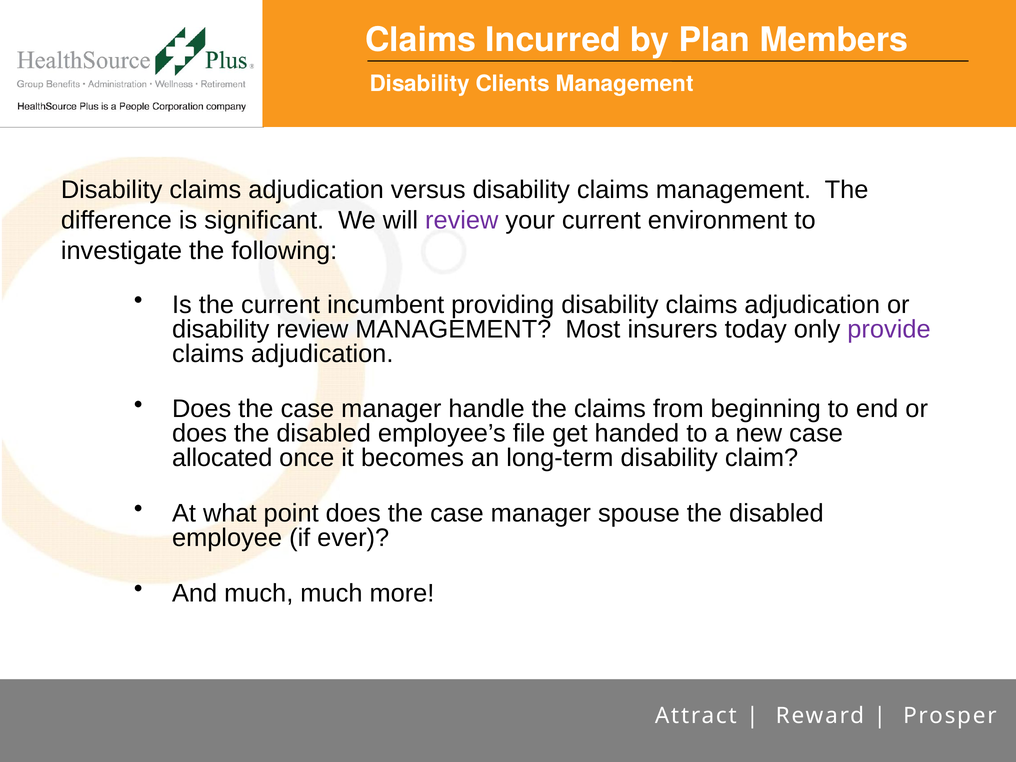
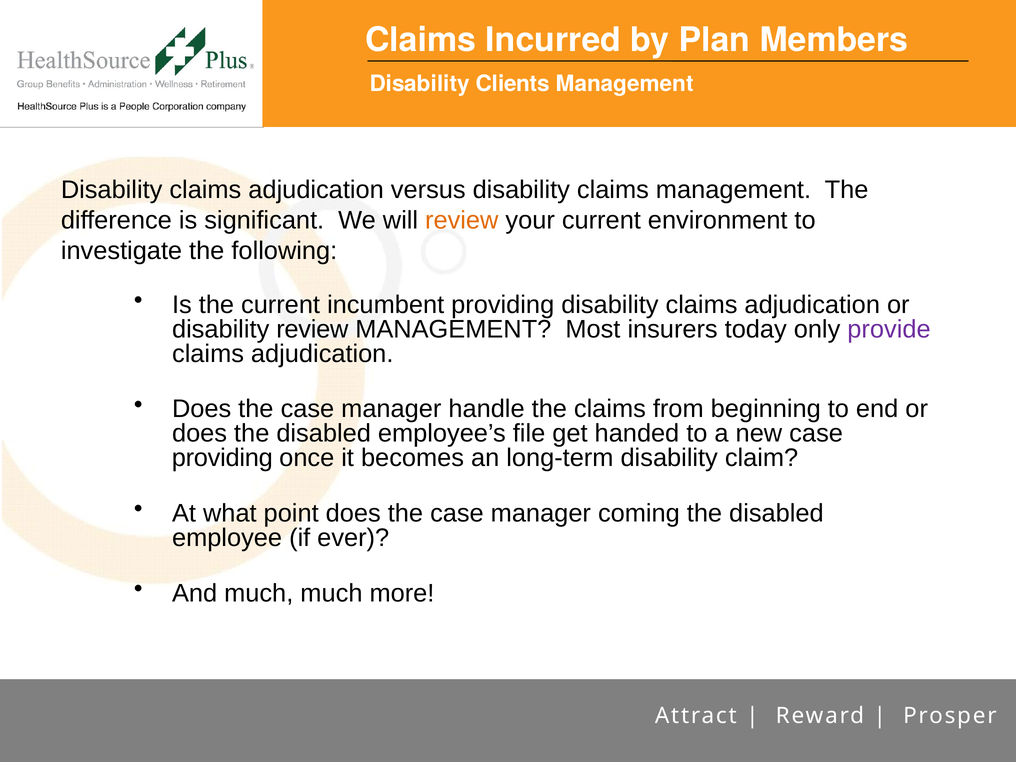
review colour: purple -> orange (462, 221)
allocated: allocated -> providing (222, 458)
spouse: spouse -> coming (639, 513)
